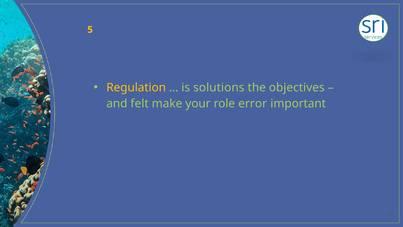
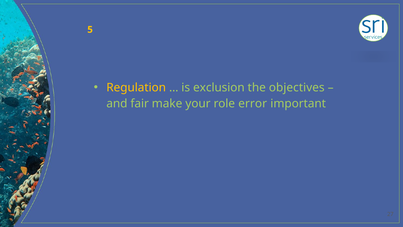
solutions: solutions -> exclusion (219, 87)
felt: felt -> fair (140, 104)
